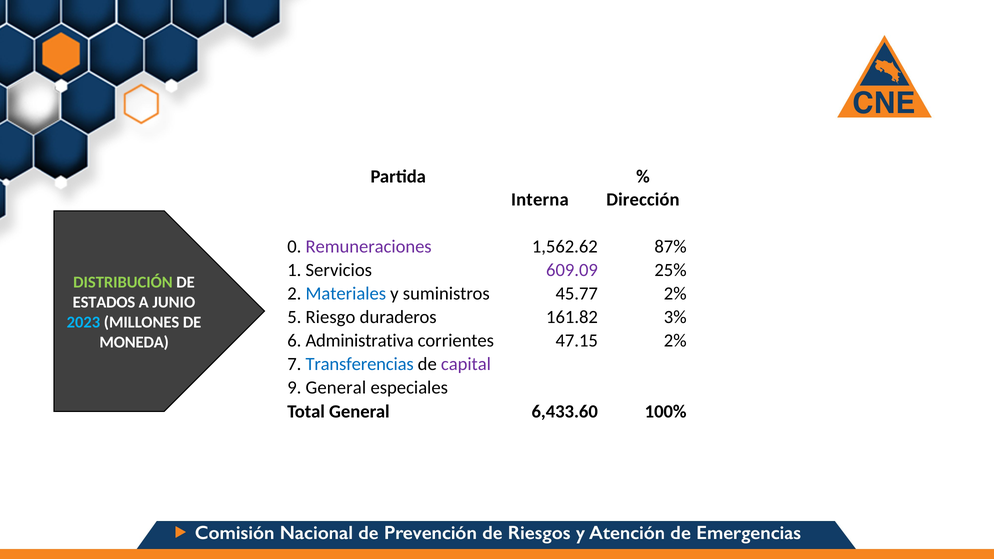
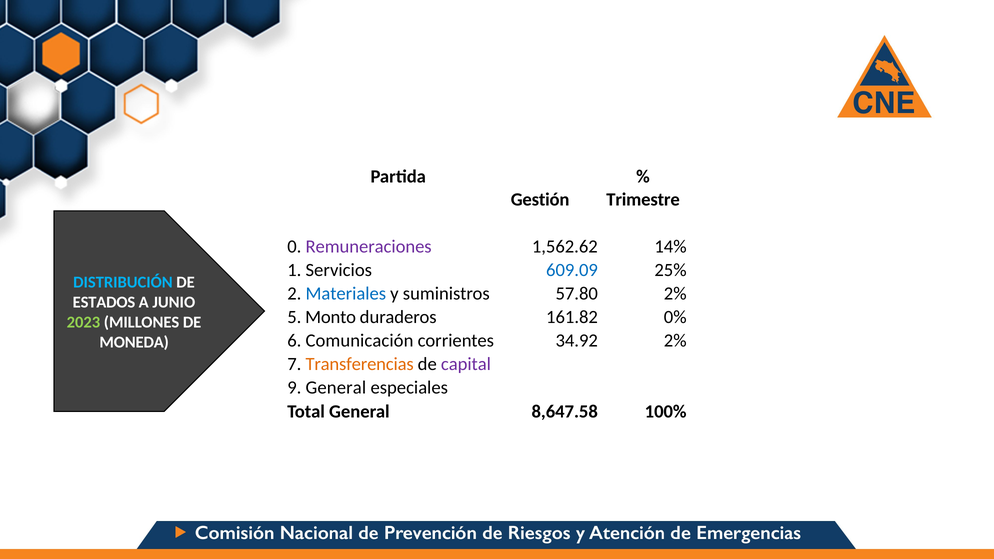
Interna: Interna -> Gestión (540, 200)
Dirección: Dirección -> Trimestre (643, 200)
87%: 87% -> 14% (671, 247)
609.09 colour: purple -> blue (572, 270)
DISTRIBUCIÓN colour: light green -> light blue (123, 283)
45.77: 45.77 -> 57.80 (577, 294)
Riesgo: Riesgo -> Monto (331, 317)
3%: 3% -> 0% (675, 317)
2023 colour: light blue -> light green (83, 322)
Administrativa: Administrativa -> Comunicación (359, 341)
47.15: 47.15 -> 34.92 (577, 341)
Transferencias colour: blue -> orange (360, 364)
6,433.60: 6,433.60 -> 8,647.58 (565, 411)
